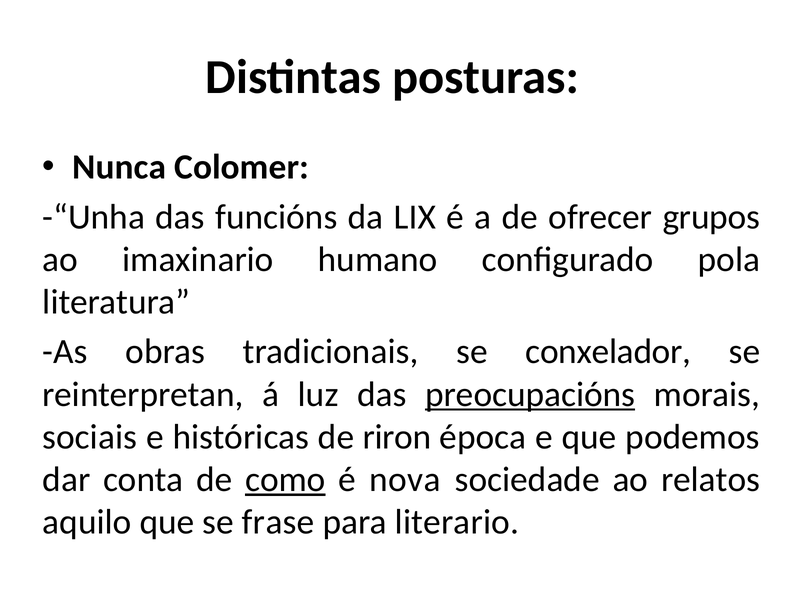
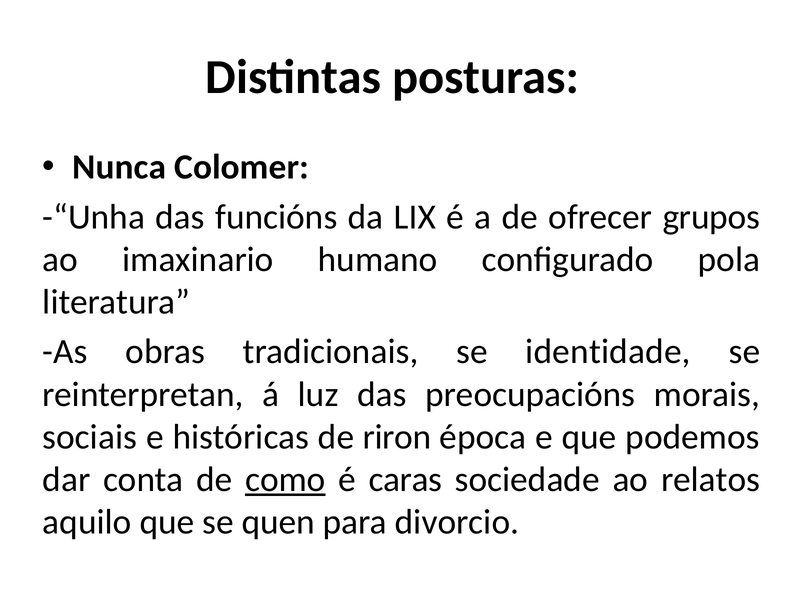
conxelador: conxelador -> identidade (608, 352)
preocupacións underline: present -> none (530, 394)
nova: nova -> caras (405, 479)
frase: frase -> quen (278, 522)
literario: literario -> divorcio (457, 522)
